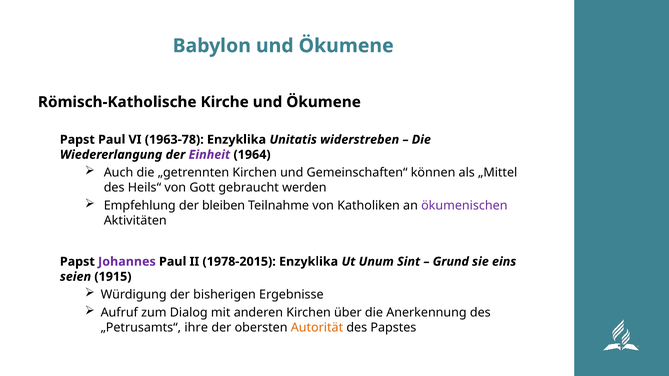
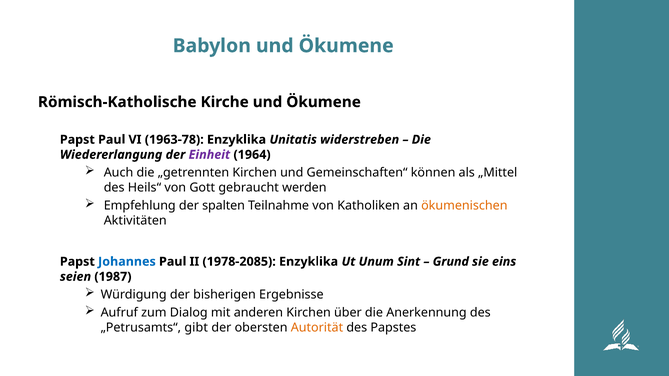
bleiben: bleiben -> spalten (224, 206)
ökumenischen colour: purple -> orange (464, 206)
Johannes colour: purple -> blue (127, 262)
1978-2015: 1978-2015 -> 1978-2085 (239, 262)
1915: 1915 -> 1987 (113, 277)
ihre: ihre -> gibt (196, 328)
